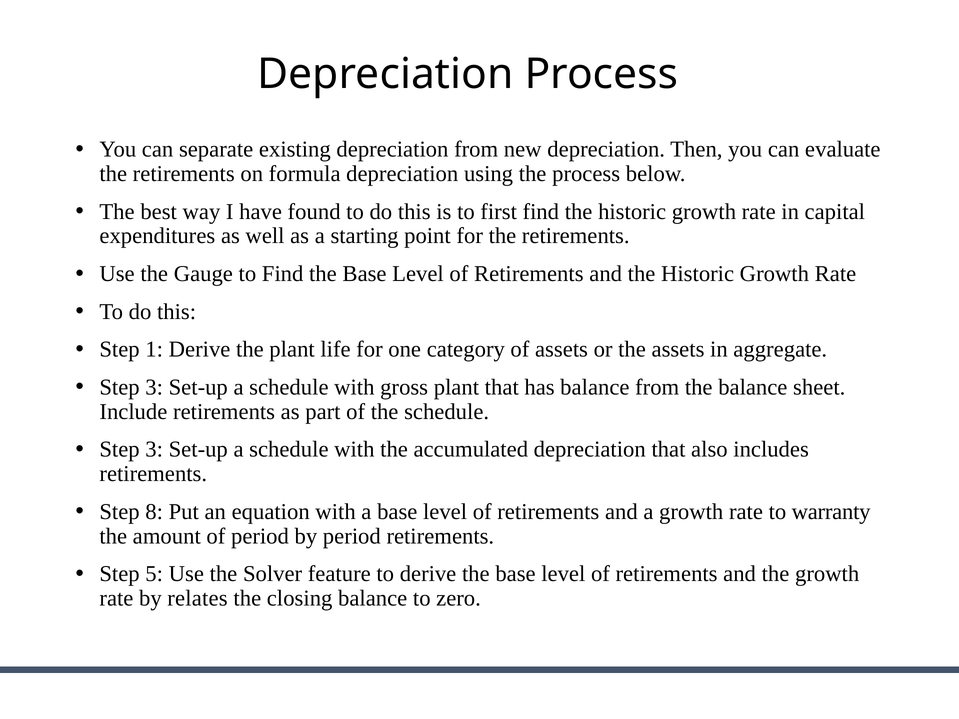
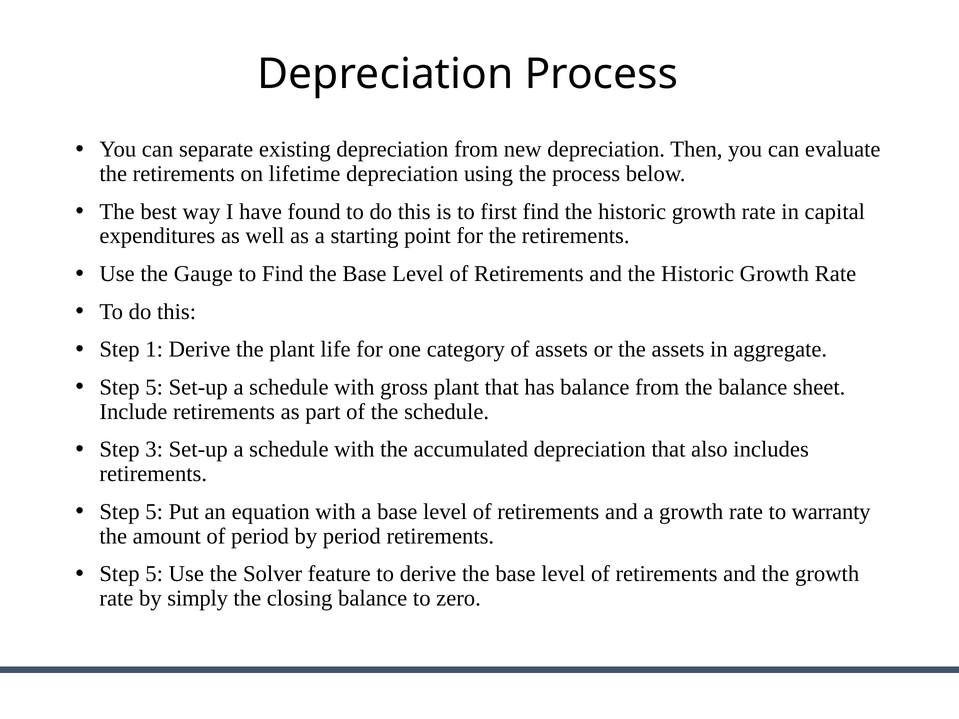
formula: formula -> lifetime (305, 174)
3: 3 -> 5 (154, 387)
8: 8 -> 5 (154, 512)
relates: relates -> simply (198, 599)
